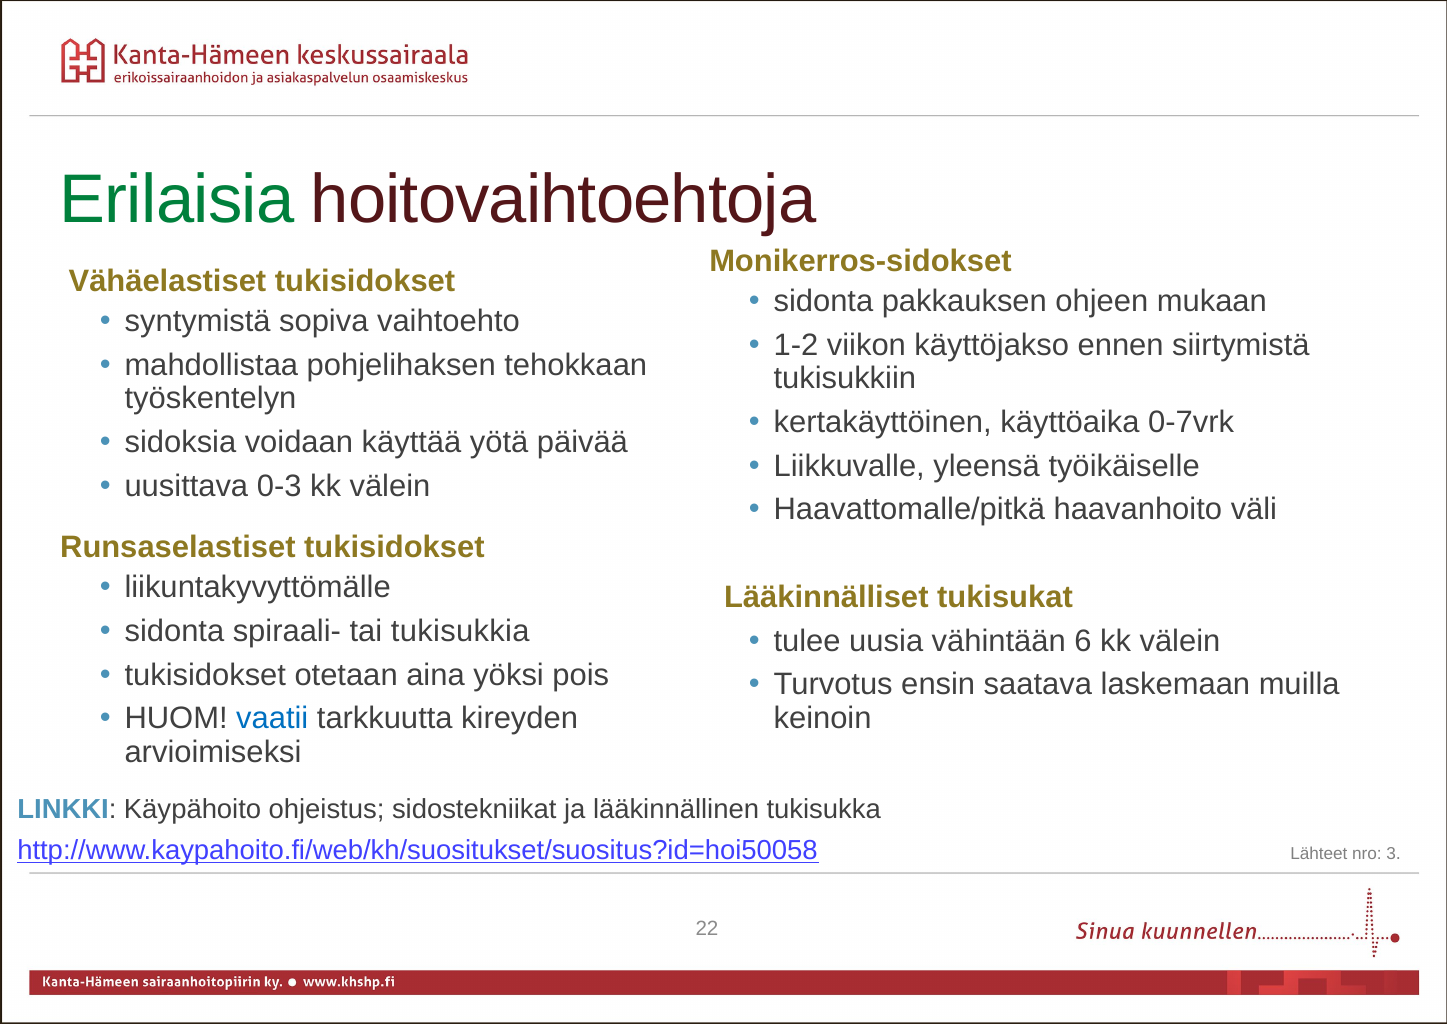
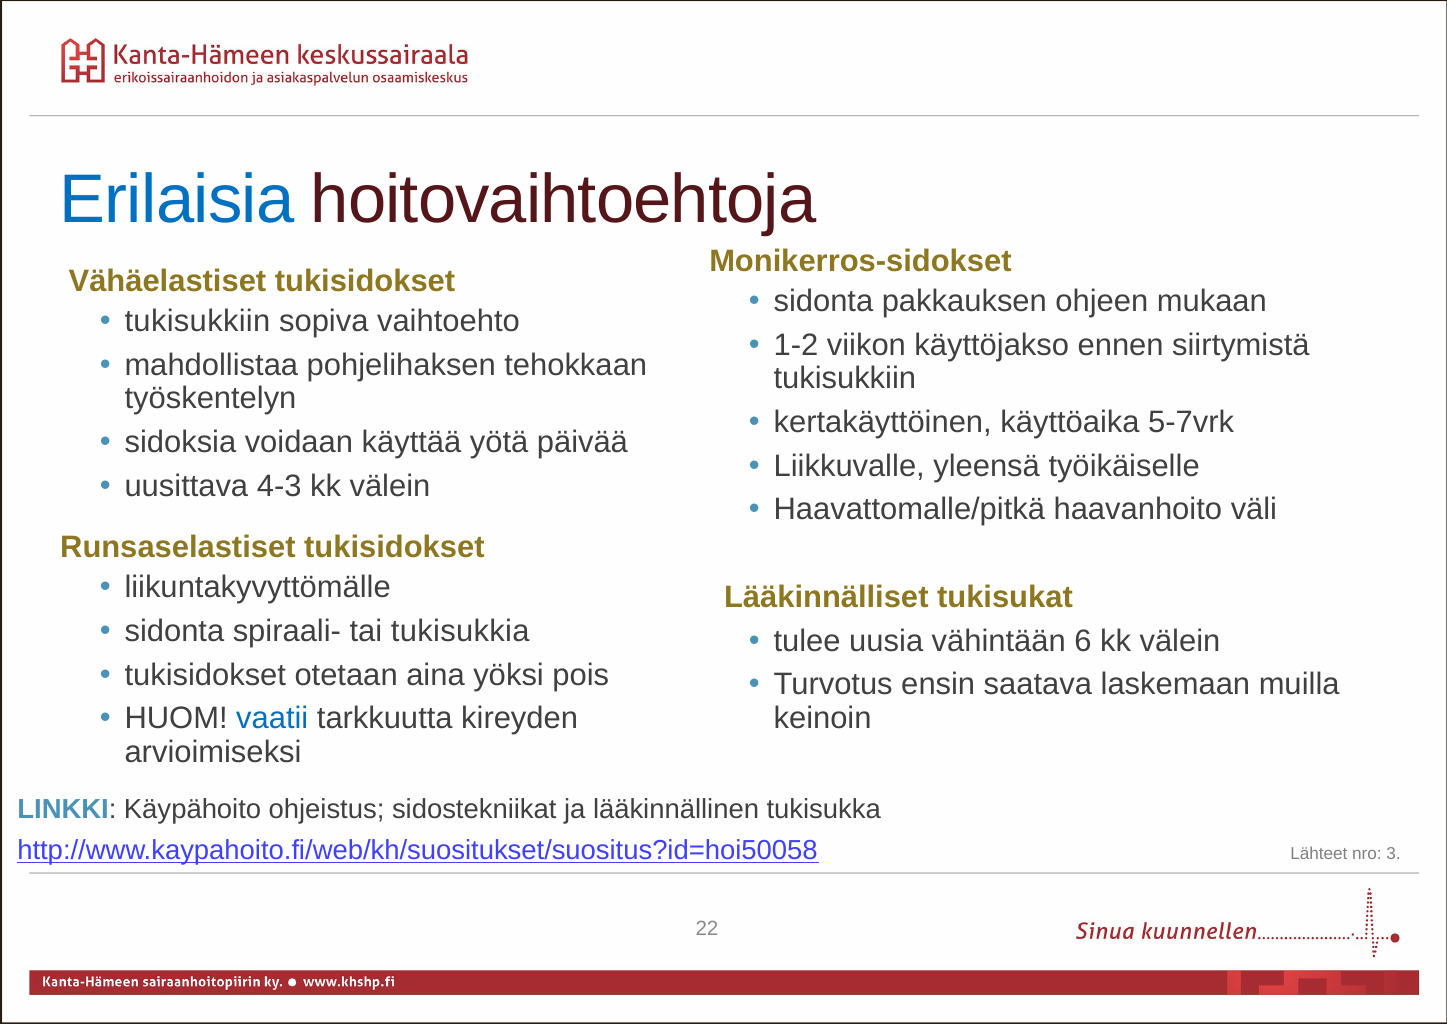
Erilaisia colour: green -> blue (177, 200)
syntymistä: syntymistä -> tukisukkiin (197, 321)
0-7vrk: 0-7vrk -> 5-7vrk (1191, 422)
0-3: 0-3 -> 4-3 (279, 486)
